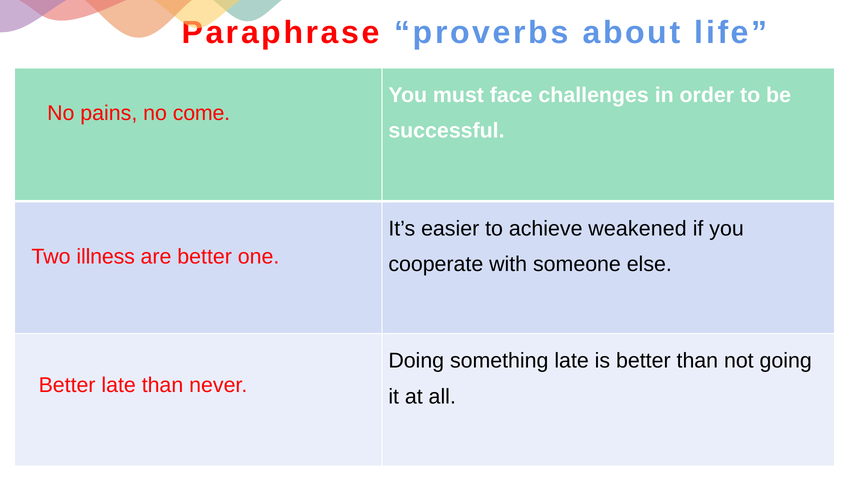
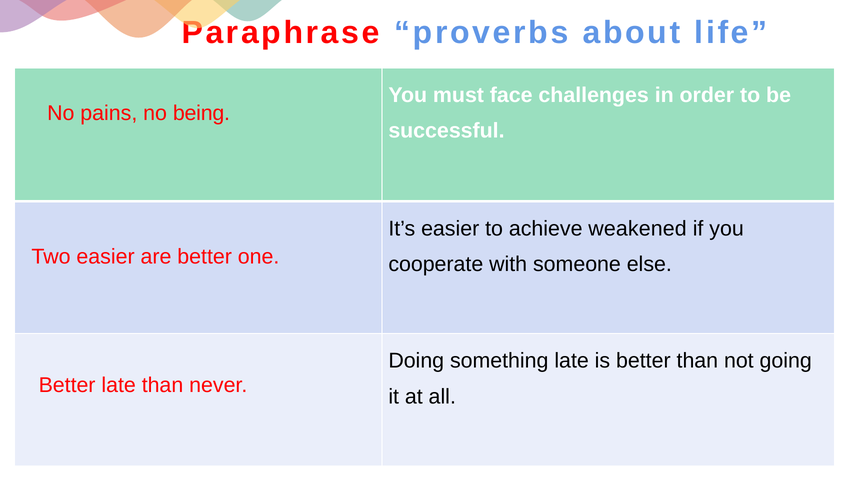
come: come -> being (201, 113)
Two illness: illness -> easier (106, 257)
